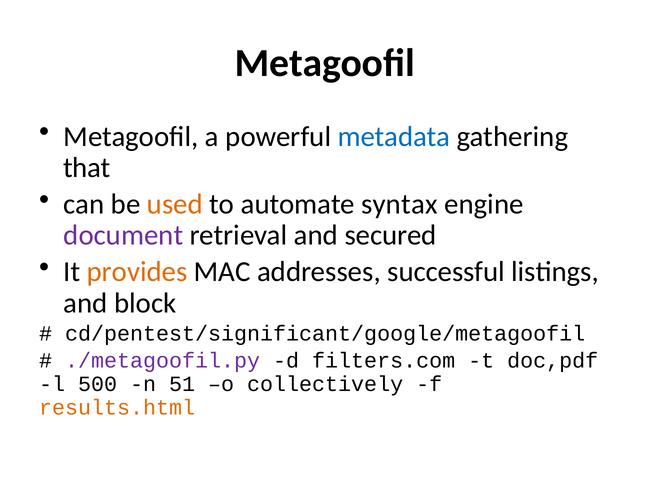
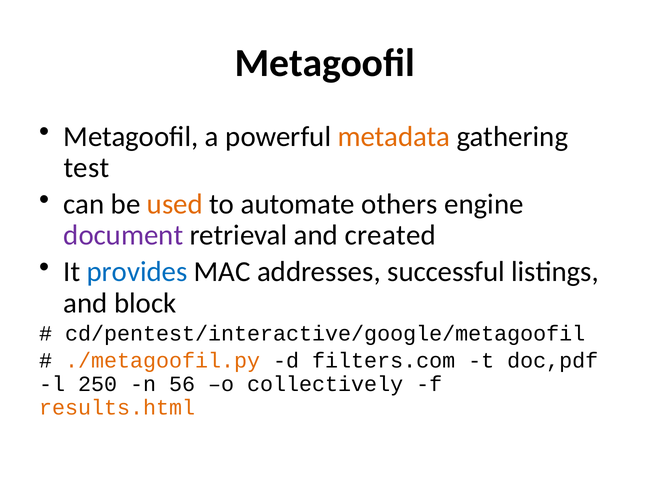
metadata colour: blue -> orange (394, 136)
that: that -> test (86, 168)
syntax: syntax -> others (399, 204)
secured: secured -> created (390, 235)
provides colour: orange -> blue (137, 272)
cd/pentest/significant/google/metagoofil: cd/pentest/significant/google/metagoofil -> cd/pentest/interactive/google/metagoofil (325, 333)
./metagoofil.py colour: purple -> orange (163, 360)
500: 500 -> 250 (98, 384)
51: 51 -> 56 (182, 384)
